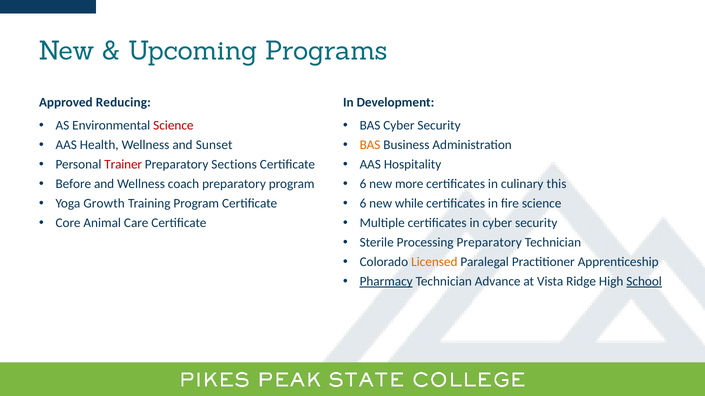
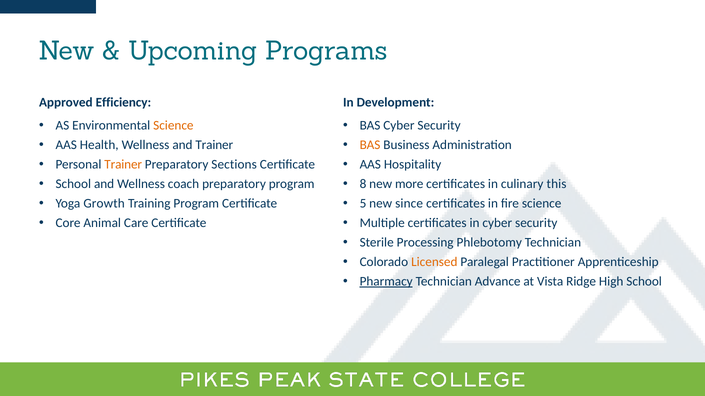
Reducing: Reducing -> Efficiency (123, 102)
Science colour: red -> orange (173, 126)
and Sunset: Sunset -> Trainer (214, 145)
Trainer colour: red -> orange (123, 165)
6: 6 -> 8 (363, 184)
Before: Before -> School (73, 184)
6: 6 -> 5 (363, 204)
while: while -> since (409, 204)
Processing Preparatory: Preparatory -> Phlebotomy (489, 243)
School underline: present -> none (644, 282)
